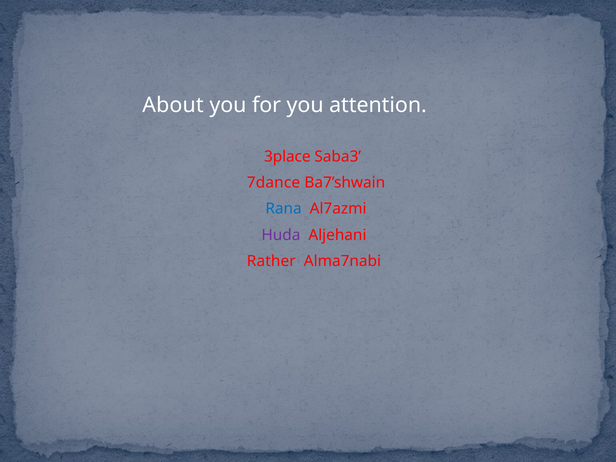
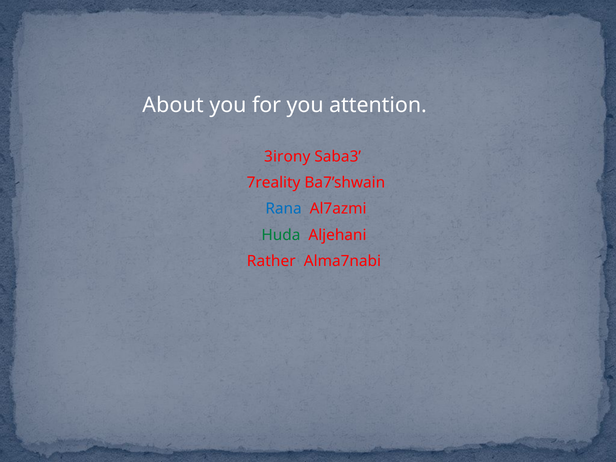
3place: 3place -> 3irony (287, 157)
7dance: 7dance -> 7reality (274, 183)
Huda colour: purple -> green (281, 235)
